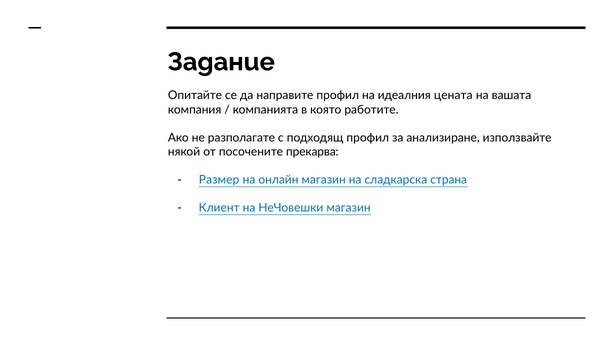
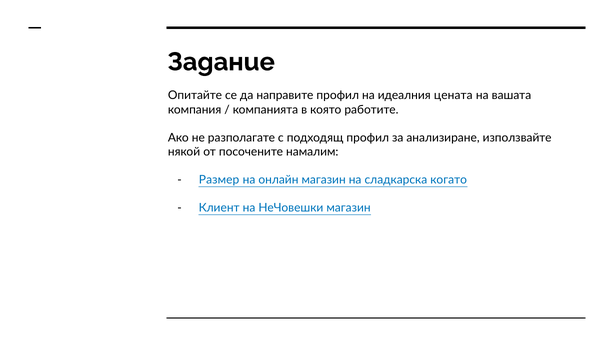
прекарва: прекарва -> намалим (312, 152)
страна: страна -> когато (449, 180)
